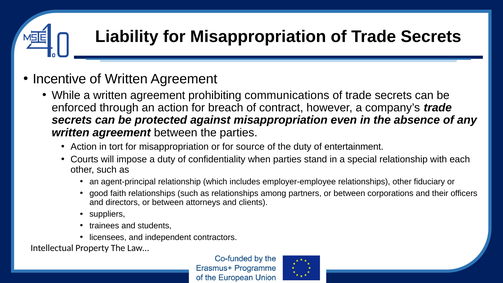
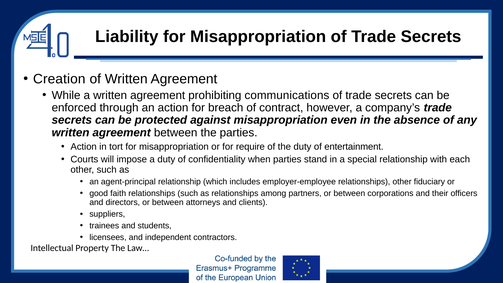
Incentive: Incentive -> Creation (59, 79)
source: source -> require (250, 147)
